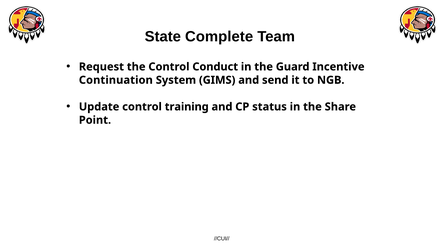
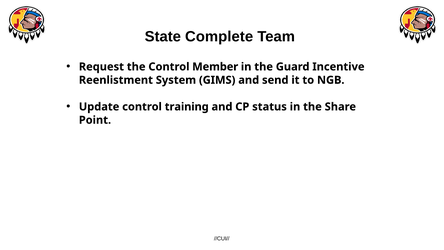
Conduct: Conduct -> Member (215, 67)
Continuation: Continuation -> Reenlistment (116, 80)
